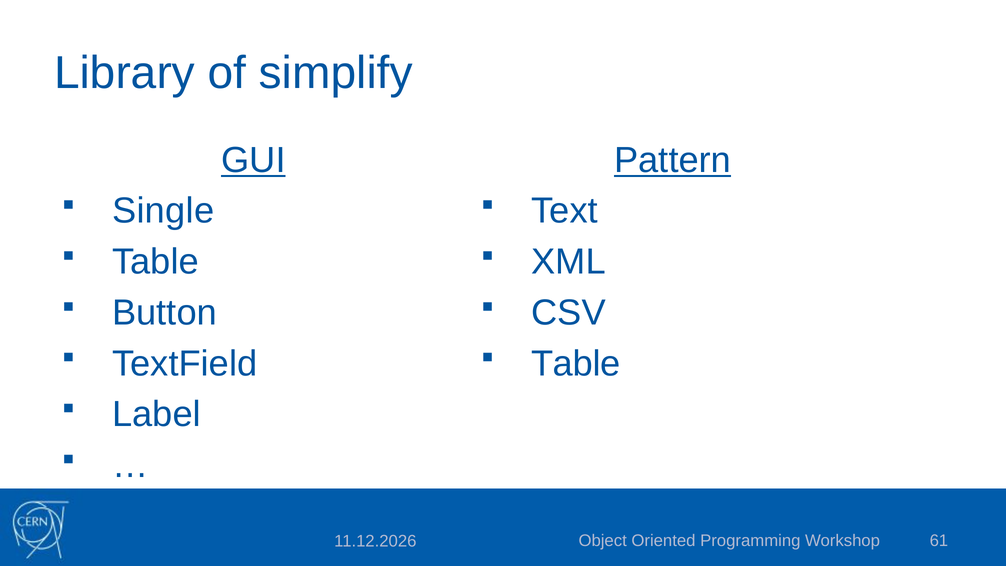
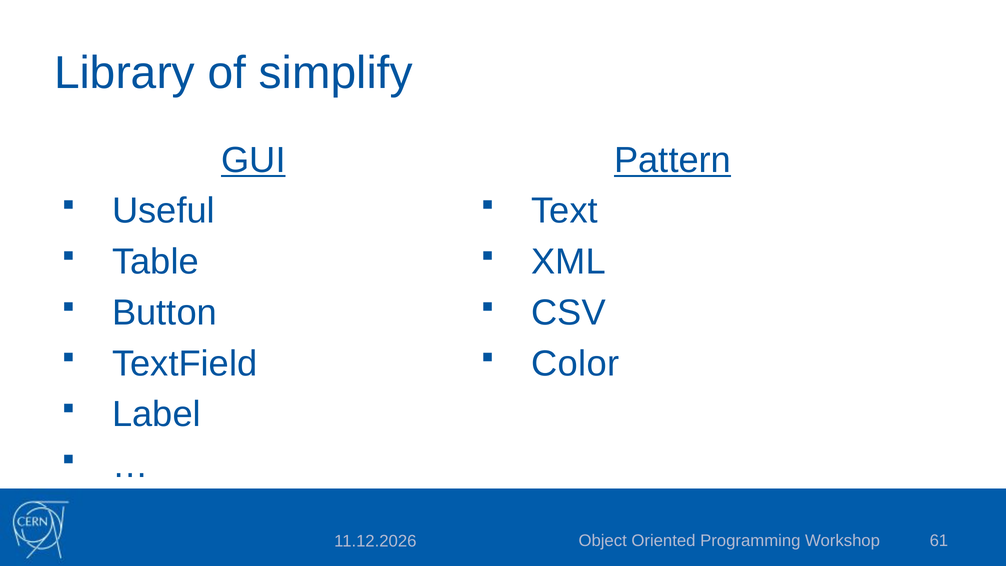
Single: Single -> Useful (163, 211)
Table: Table -> Color (575, 364)
